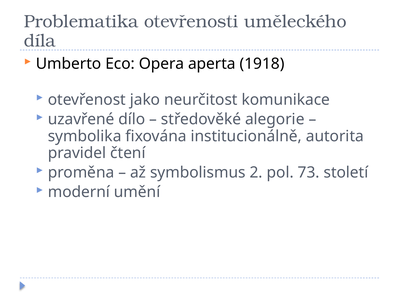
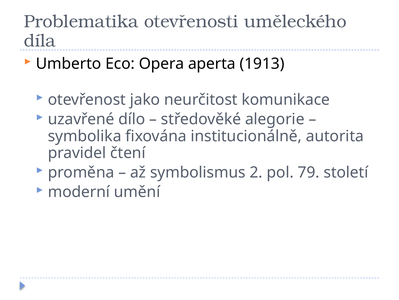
1918: 1918 -> 1913 (262, 63)
73: 73 -> 79 (309, 172)
